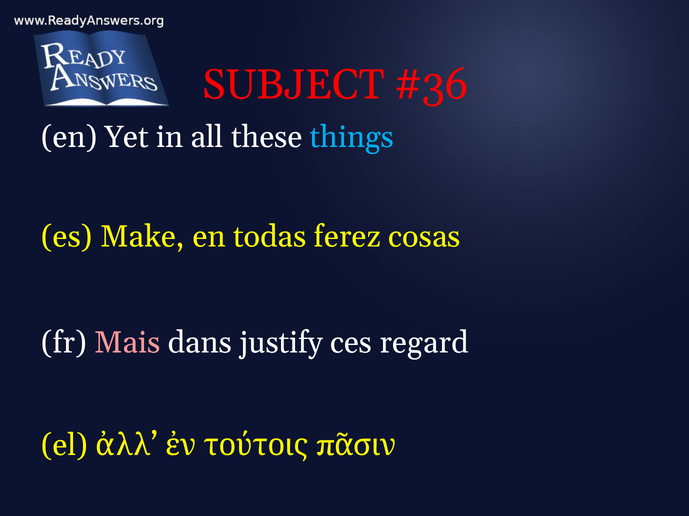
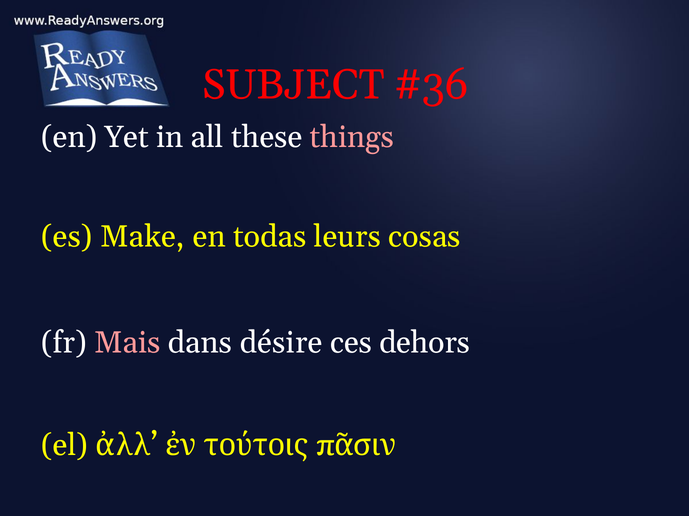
things colour: light blue -> pink (352, 137)
ferez: ferez -> leurs (347, 237)
justify: justify -> désire (281, 343)
regard: regard -> dehors (425, 343)
